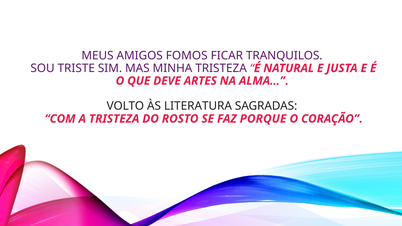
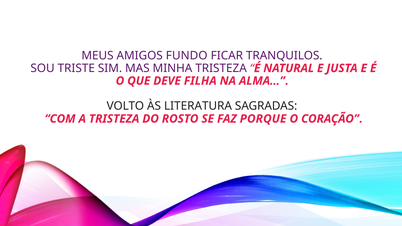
FOMOS: FOMOS -> FUNDO (187, 56)
ARTES: ARTES -> FILHA (200, 81)
